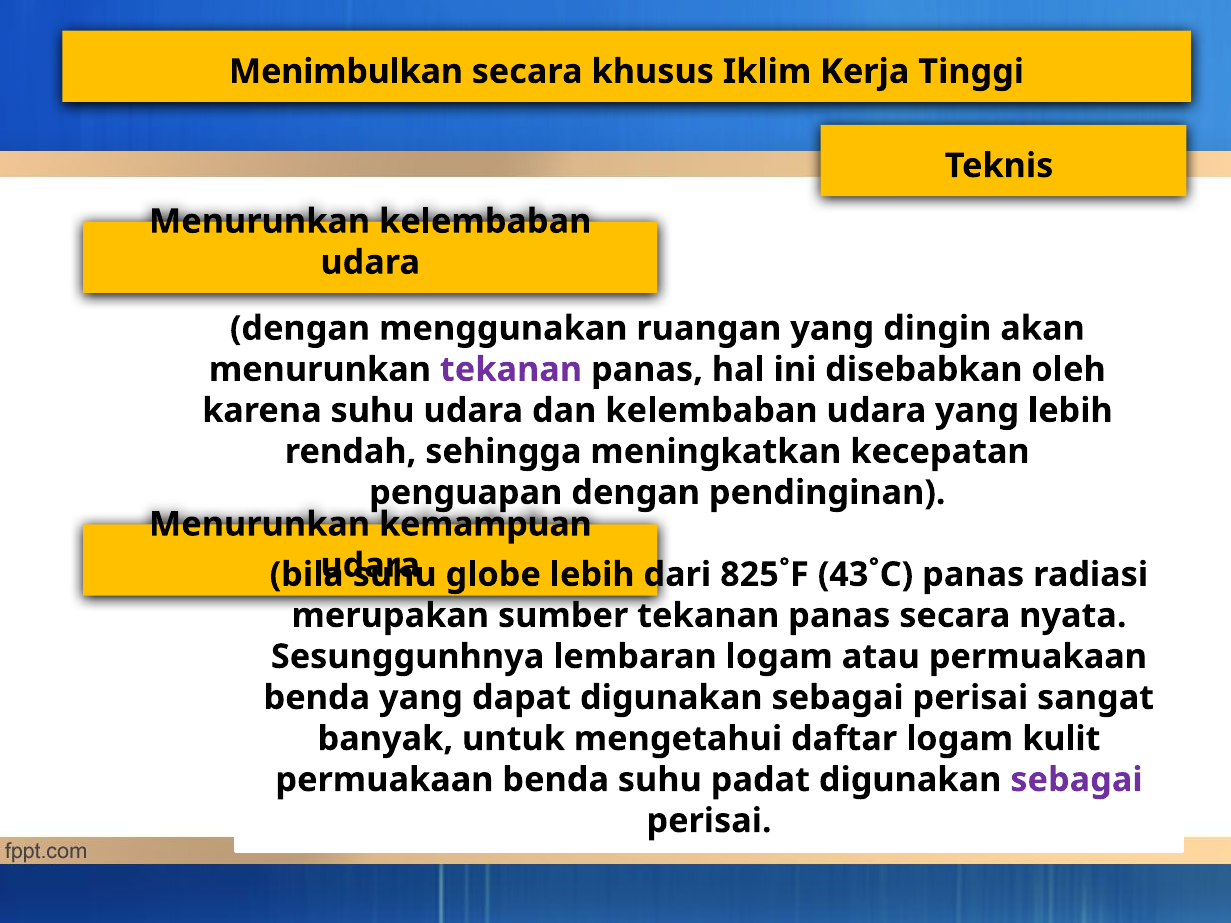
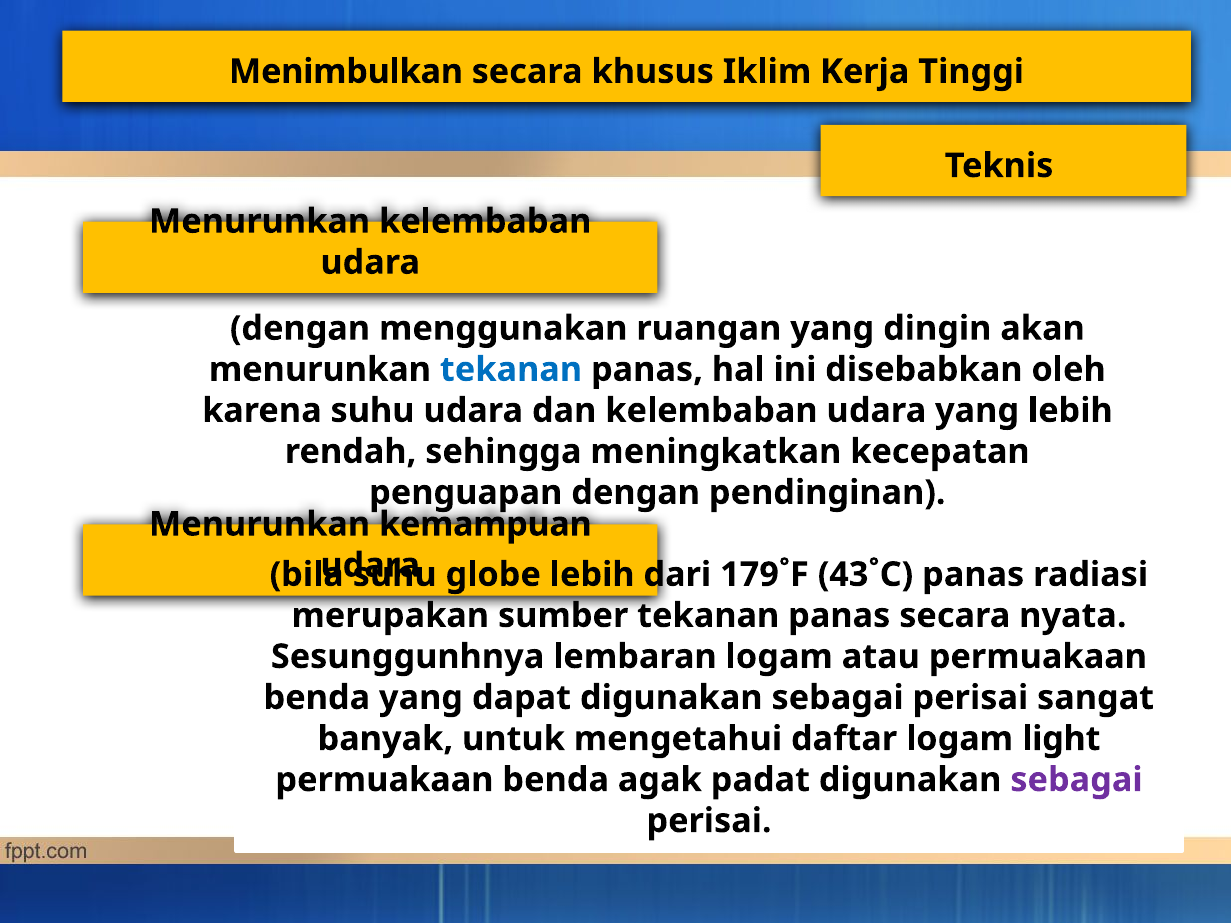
tekanan colour: purple -> blue (511, 370)
825˚F: 825˚F -> 179˚F (764, 575)
kulit: kulit -> light (1061, 739)
benda suhu: suhu -> agak (660, 780)
